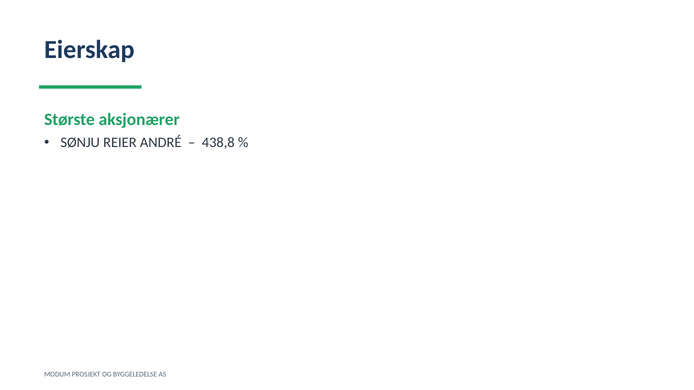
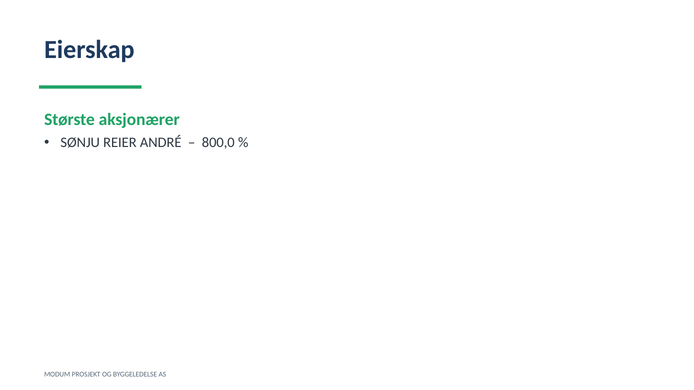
438,8: 438,8 -> 800,0 (218, 143)
